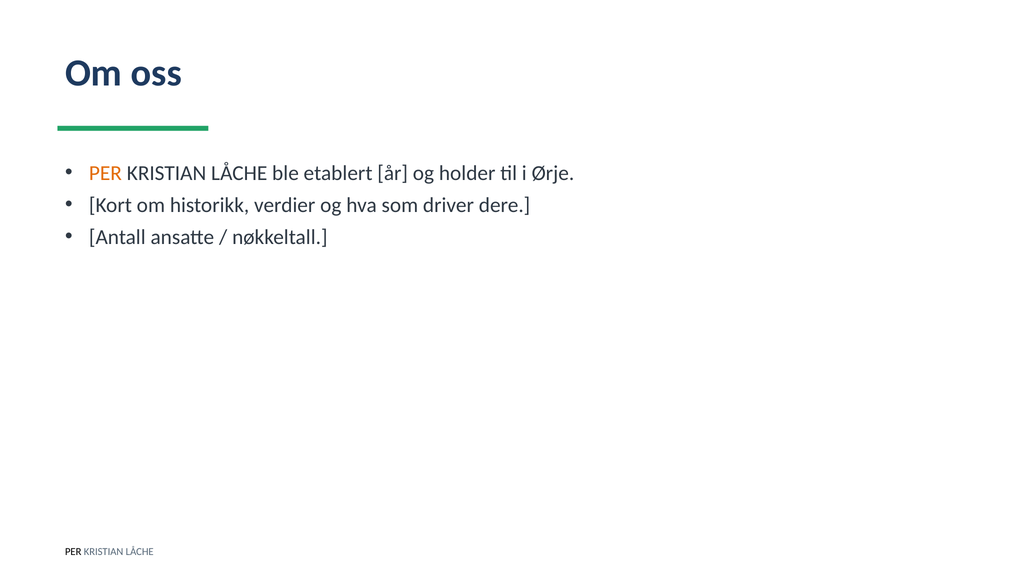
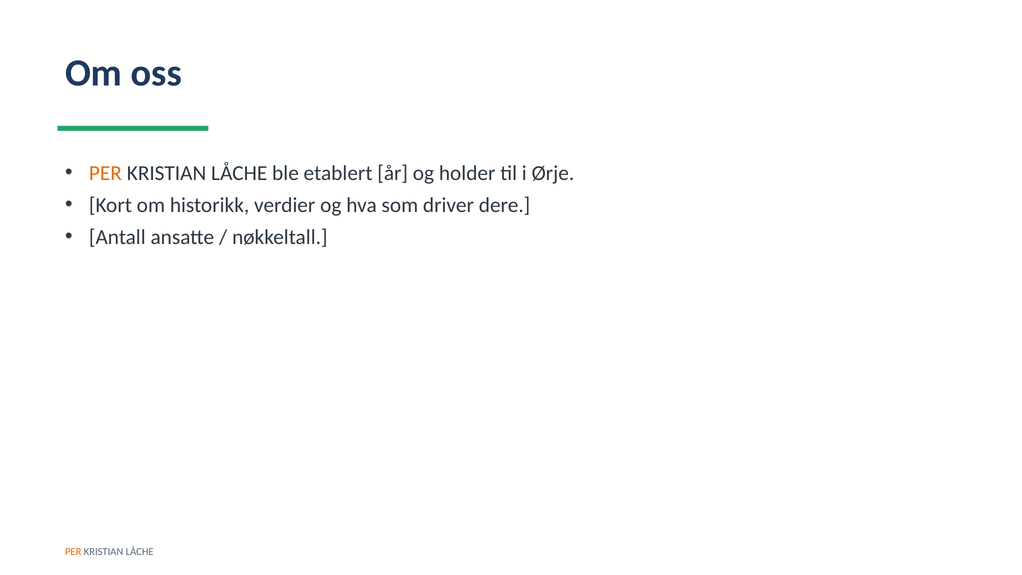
PER colour: black -> orange (73, 552)
